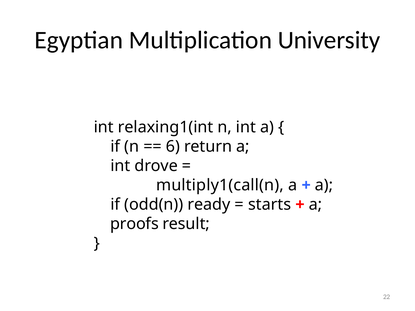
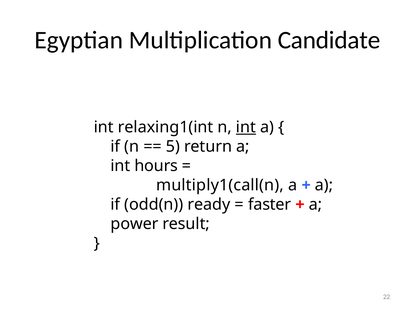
University: University -> Candidate (329, 40)
int underline: none -> present (246, 127)
6: 6 -> 5 (173, 147)
drove: drove -> hours (156, 166)
starts: starts -> faster (270, 205)
proofs: proofs -> power (134, 224)
